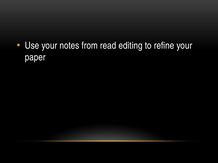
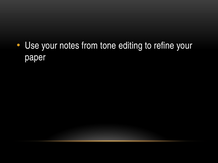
read: read -> tone (108, 46)
